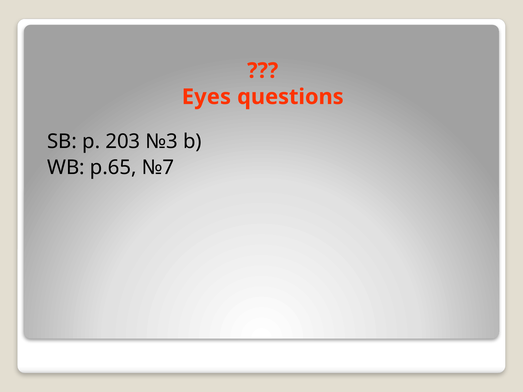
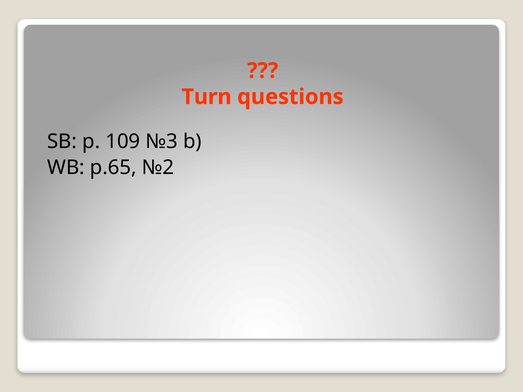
Eyes: Eyes -> Turn (207, 97)
203: 203 -> 109 (123, 141)
№7: №7 -> №2 (158, 168)
